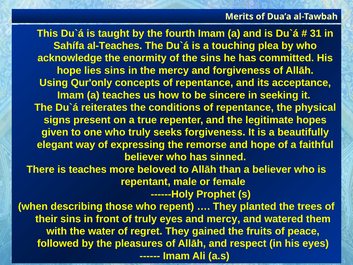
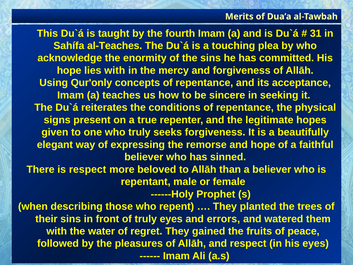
lies sins: sins -> with (115, 70)
is teaches: teaches -> respect (88, 169)
and mercy: mercy -> errors (223, 219)
